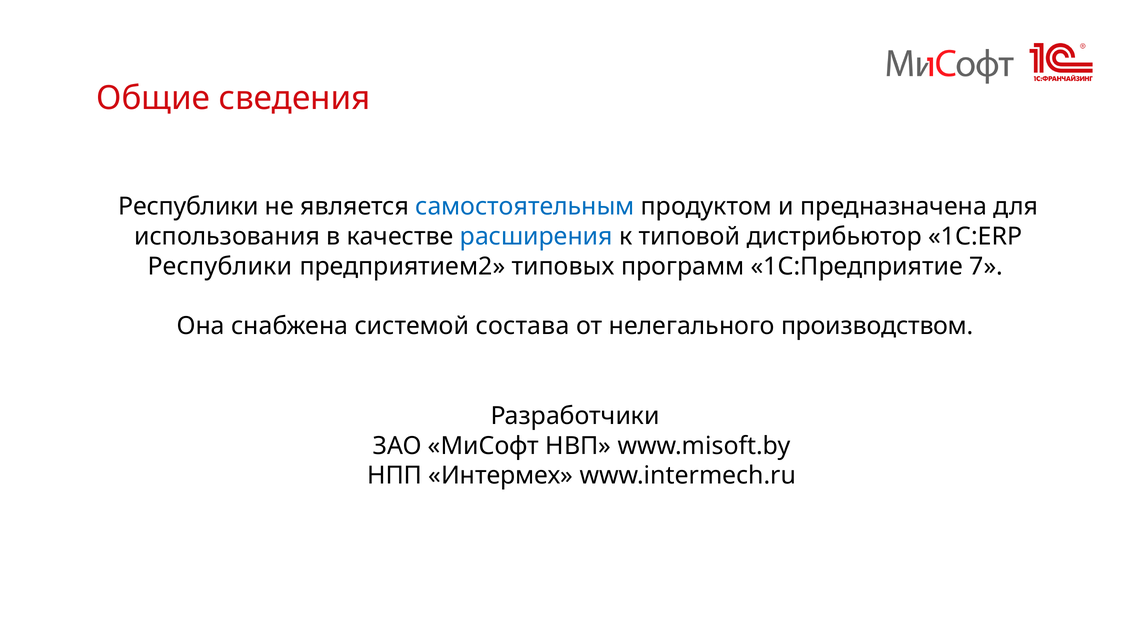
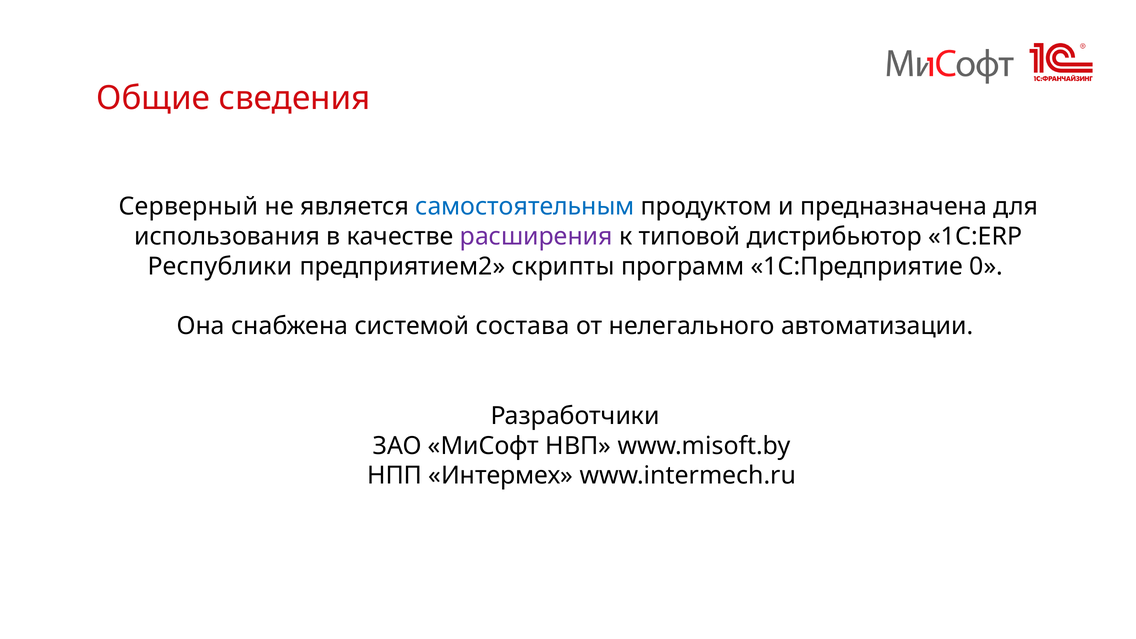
Республики: Республики -> Серверный (188, 206)
расширения colour: blue -> purple (536, 236)
типовых: типовых -> скрипты (563, 266)
7: 7 -> 0 (986, 266)
производством: производством -> автоматизации (877, 326)
